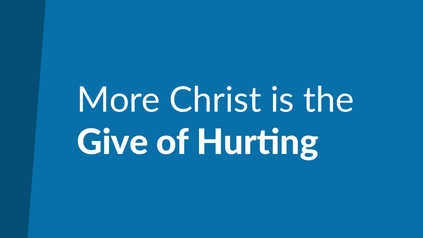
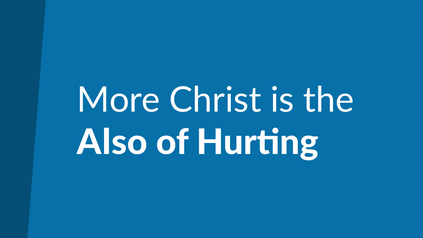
Give: Give -> Also (112, 143)
